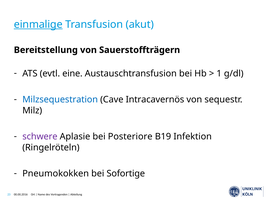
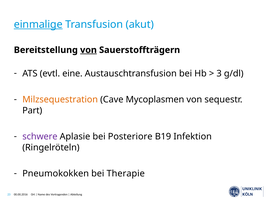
von underline: none -> present (88, 50)
1: 1 -> 3 (219, 74)
Milzsequestration colour: blue -> orange (60, 100)
Intracavernös: Intracavernös -> Mycoplasmen (155, 100)
Milz: Milz -> Part (32, 111)
Sofortige: Sofortige -> Therapie (126, 174)
